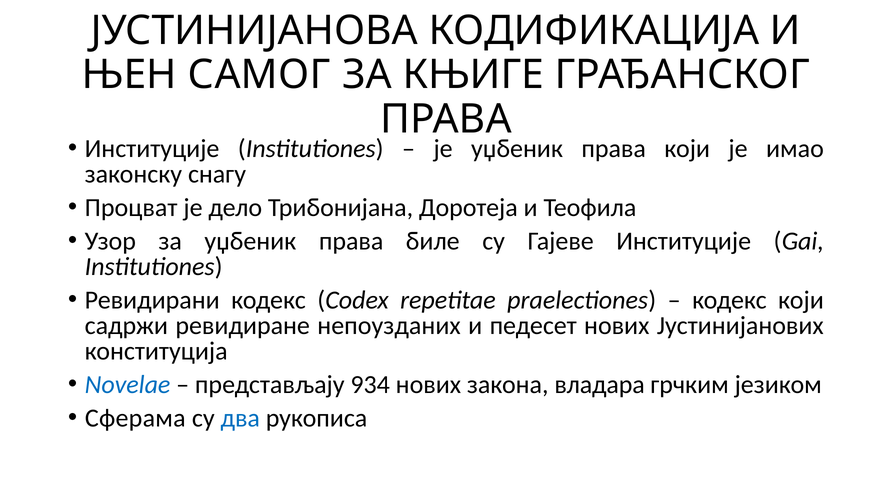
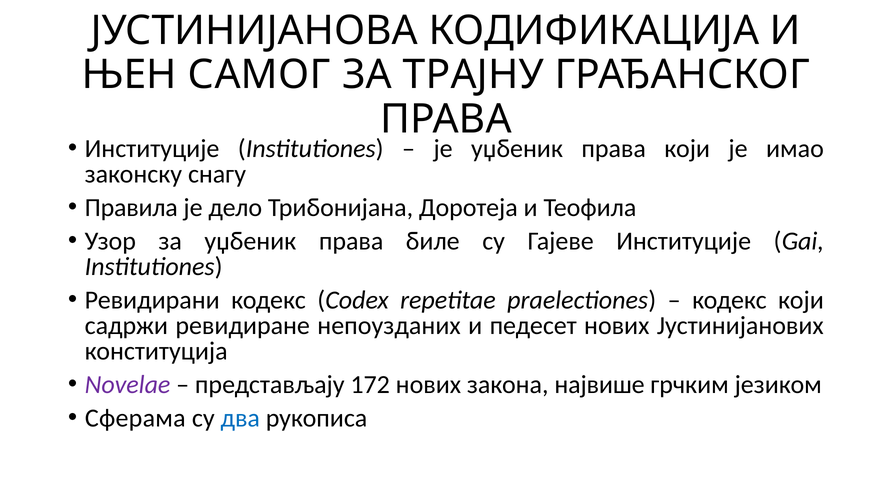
КЊИГЕ: КЊИГЕ -> ТРАЈНУ (473, 75)
Процват: Процват -> Правила (131, 208)
Novelae colour: blue -> purple (128, 384)
934: 934 -> 172 (370, 384)
владара: владара -> највише (600, 384)
